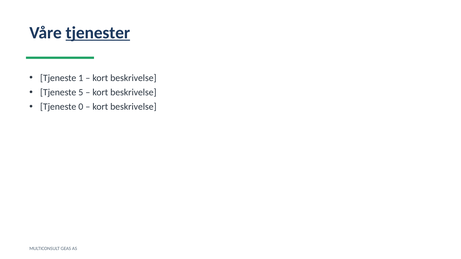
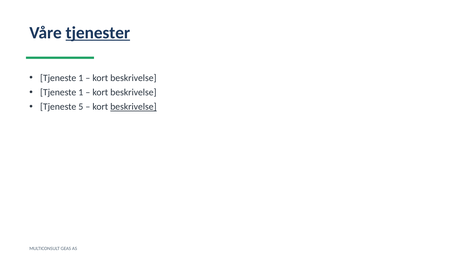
5: 5 -> 1 (81, 92)
0: 0 -> 5 (81, 107)
beskrivelse underline: none -> present (133, 107)
